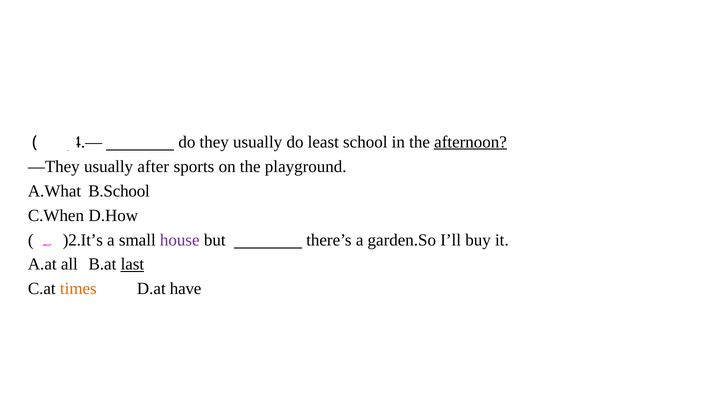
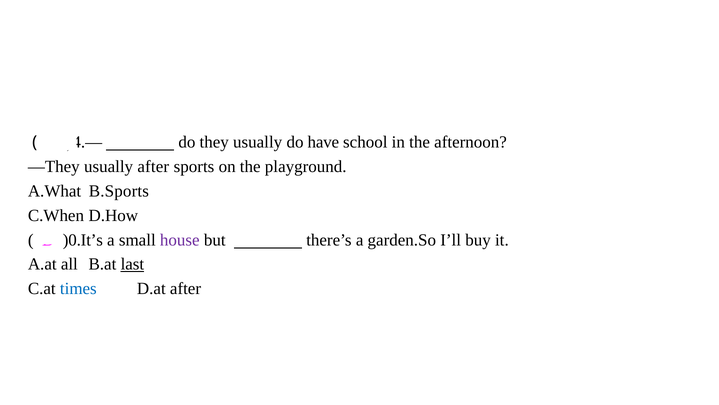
least: least -> have (323, 142)
afternoon underline: present -> none (471, 142)
B.School: B.School -> B.Sports (119, 191)
)2.It’s: )2.It’s -> )0.It’s (83, 240)
times colour: orange -> blue (78, 288)
D.at have: have -> after (186, 288)
